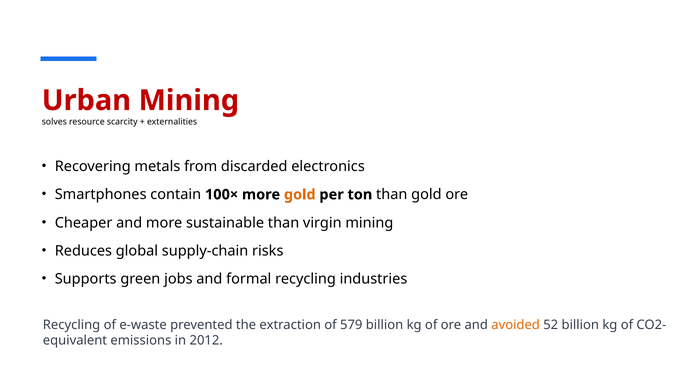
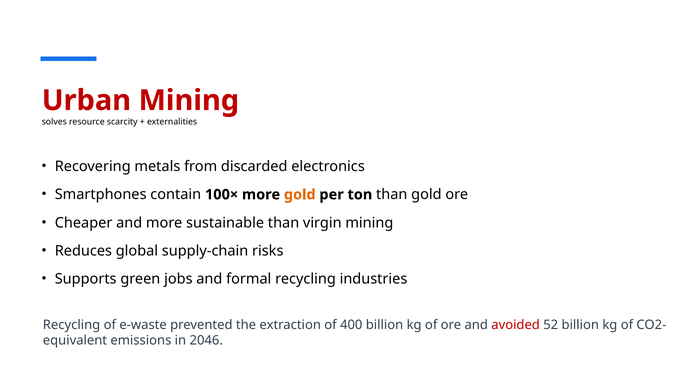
579: 579 -> 400 (351, 324)
avoided colour: orange -> red (516, 324)
2012: 2012 -> 2046 (206, 340)
